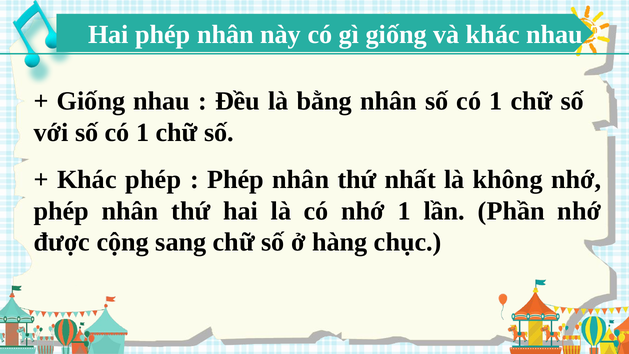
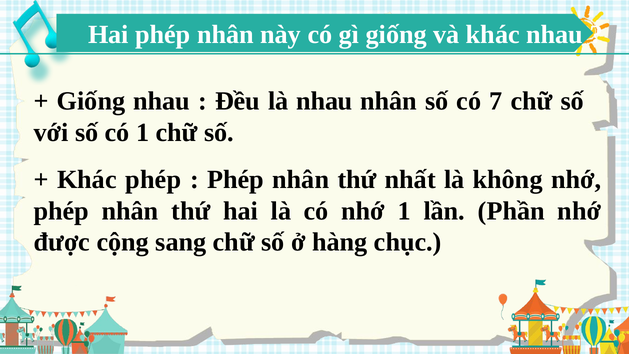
là bằng: bằng -> nhau (324, 101)
nhân số có 1: 1 -> 7 (496, 101)
